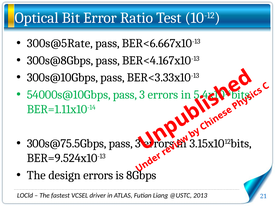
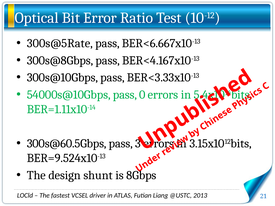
54000s@10Gbps pass 3: 3 -> 0 (142, 95)
300s@75.5Gbps: 300s@75.5Gbps -> 300s@60.5Gbps (67, 144)
design errors: errors -> shunt (98, 175)
